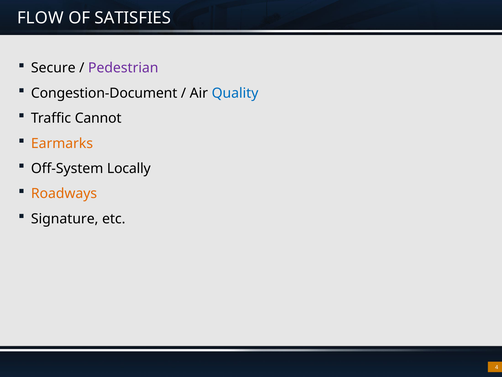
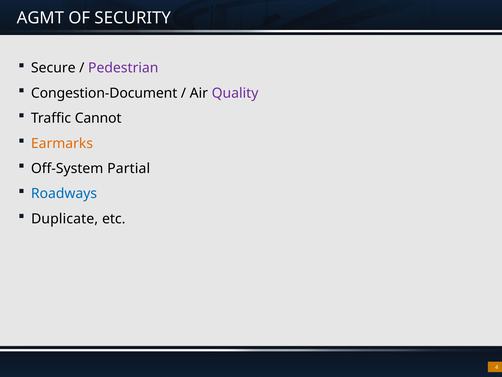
FLOW: FLOW -> AGMT (40, 18)
SATISFIES: SATISFIES -> SECURITY (133, 18)
Quality colour: blue -> purple (235, 93)
Locally: Locally -> Partial (129, 168)
Roadways colour: orange -> blue (64, 193)
Signature: Signature -> Duplicate (65, 219)
